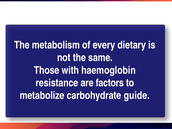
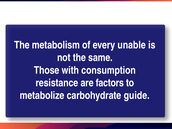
dietary: dietary -> unable (132, 45)
haemoglobin: haemoglobin -> consumption (109, 70)
